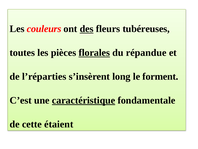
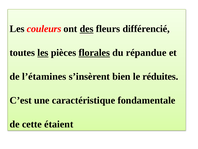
tubéreuses: tubéreuses -> différencié (146, 29)
les underline: none -> present (43, 53)
l’réparties: l’réparties -> l’étamines (44, 76)
long: long -> bien (121, 76)
forment: forment -> réduites (160, 76)
caractéristique underline: present -> none (84, 100)
